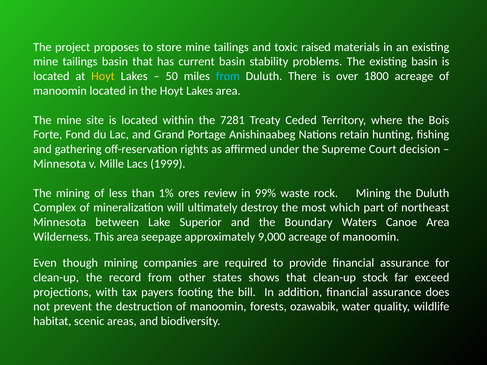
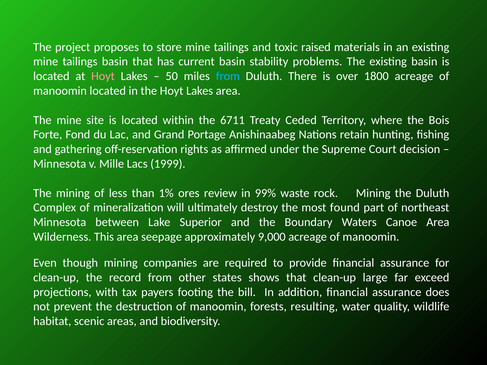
Hoyt colour: yellow -> pink (103, 76)
7281: 7281 -> 6711 (232, 120)
which: which -> found (345, 208)
stock: stock -> large (375, 278)
ozawabik: ozawabik -> resulting (314, 307)
